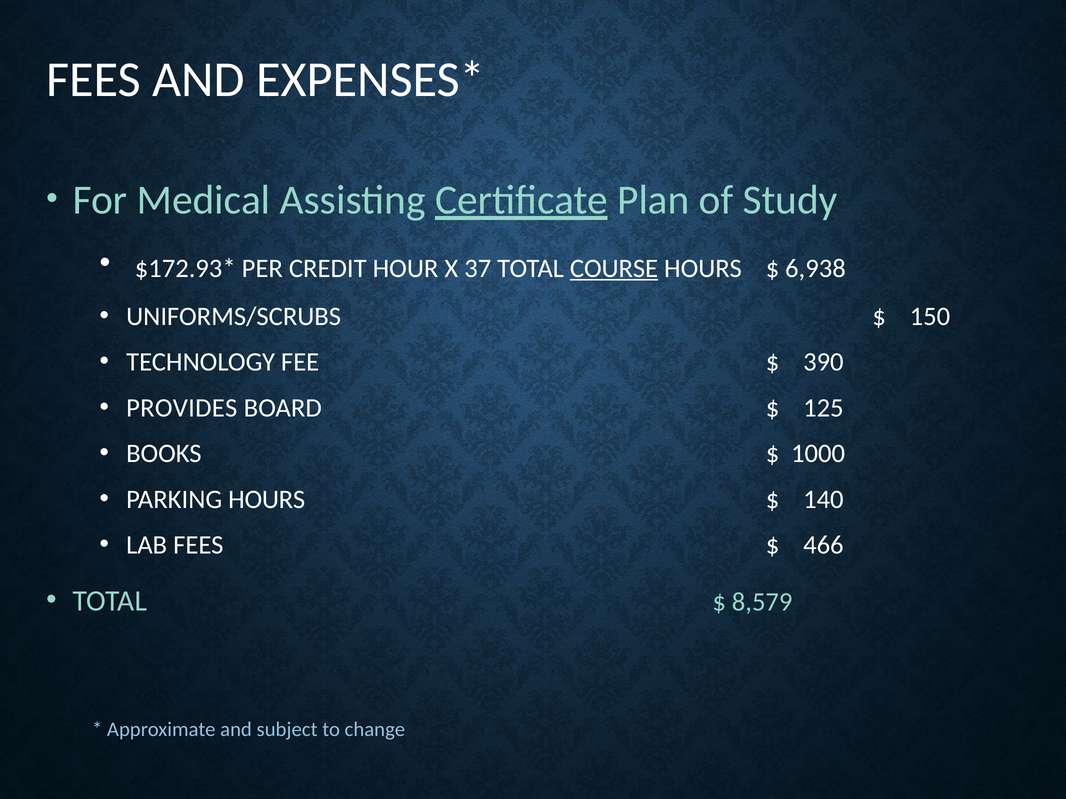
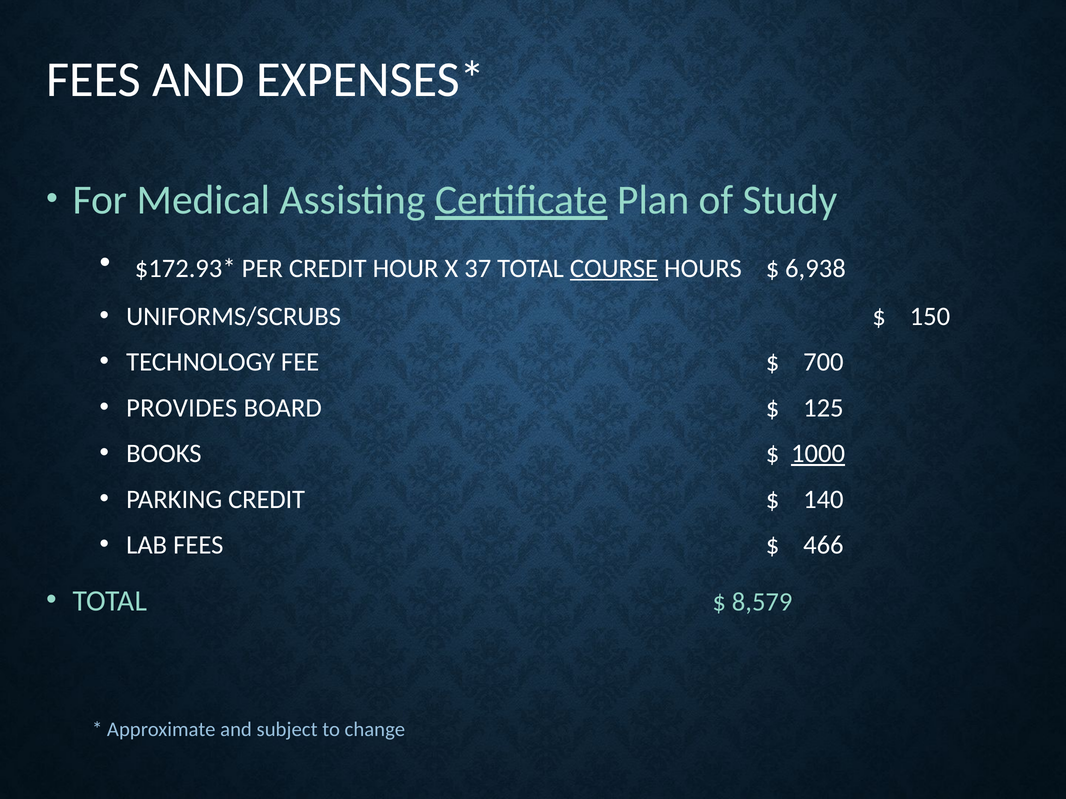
390: 390 -> 700 (823, 362)
1000 underline: none -> present (818, 454)
PARKING HOURS: HOURS -> CREDIT (267, 500)
